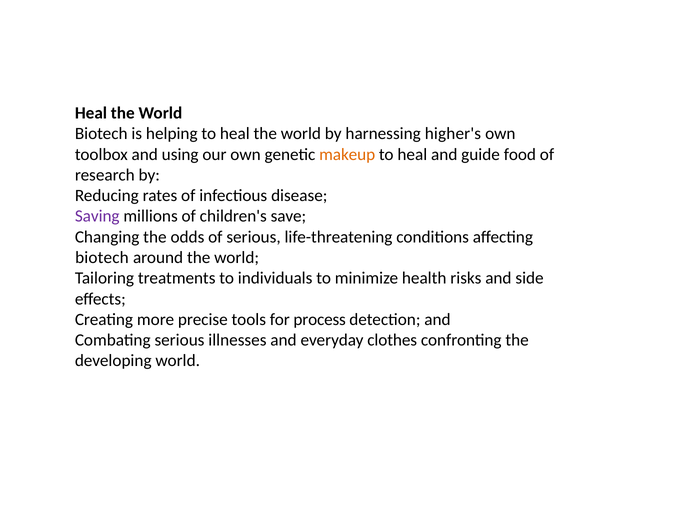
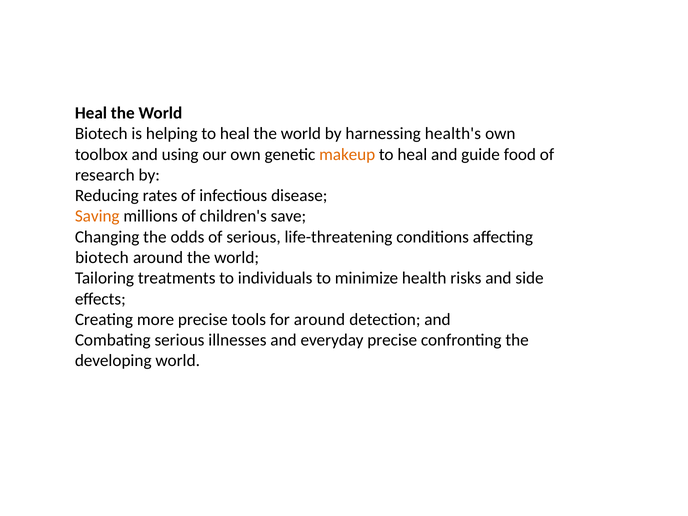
higher's: higher's -> health's (453, 134)
Saving colour: purple -> orange (97, 216)
for process: process -> around (319, 319)
everyday clothes: clothes -> precise (392, 340)
